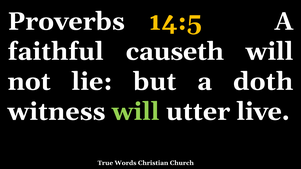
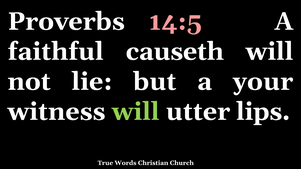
14:5 colour: yellow -> pink (175, 22)
doth: doth -> your (263, 82)
live: live -> lips (263, 112)
